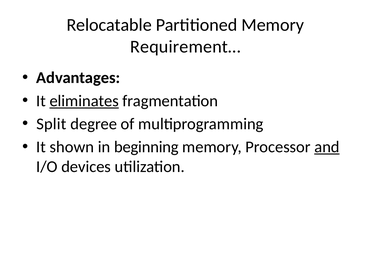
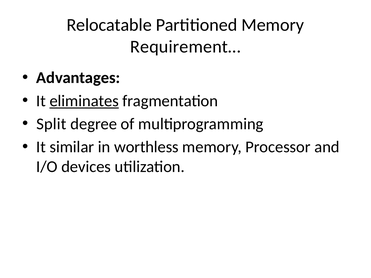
shown: shown -> similar (72, 147)
beginning: beginning -> worthless (146, 147)
and underline: present -> none (327, 147)
